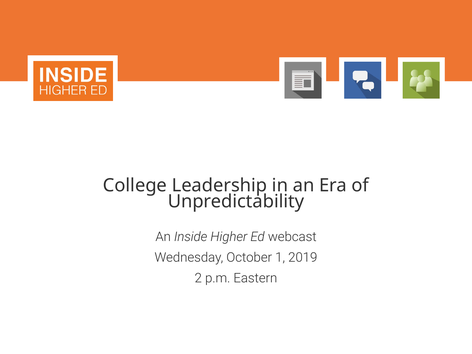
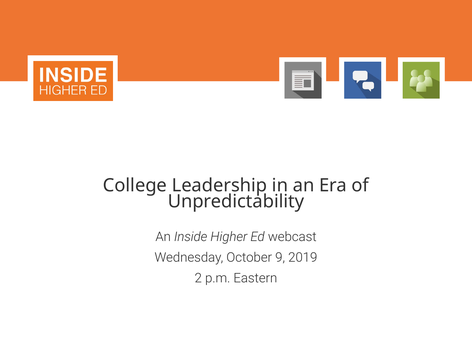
1: 1 -> 9 (280, 257)
